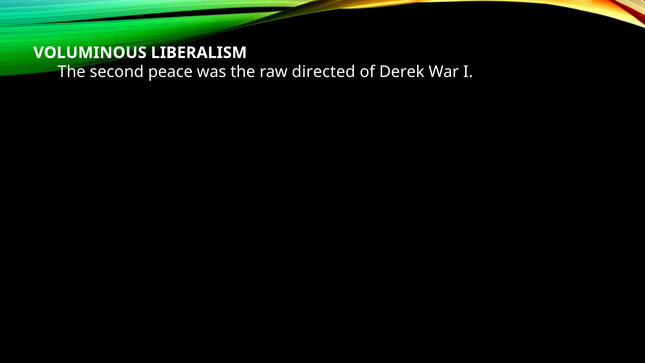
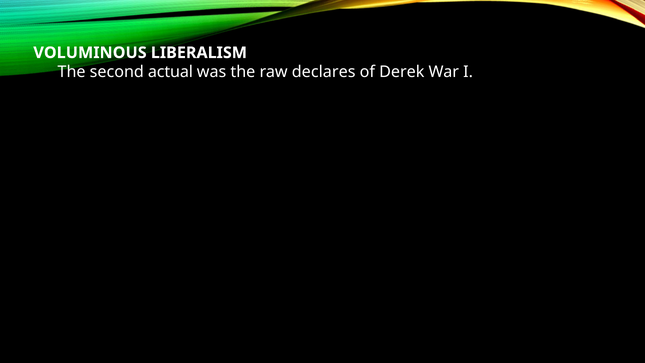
peace: peace -> actual (170, 72)
directed: directed -> declares (324, 72)
